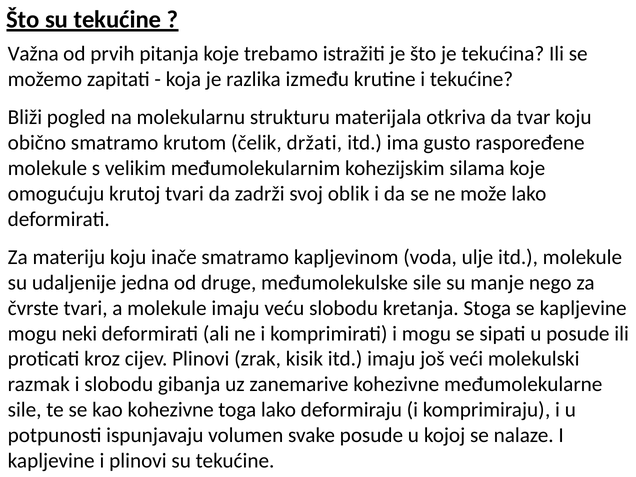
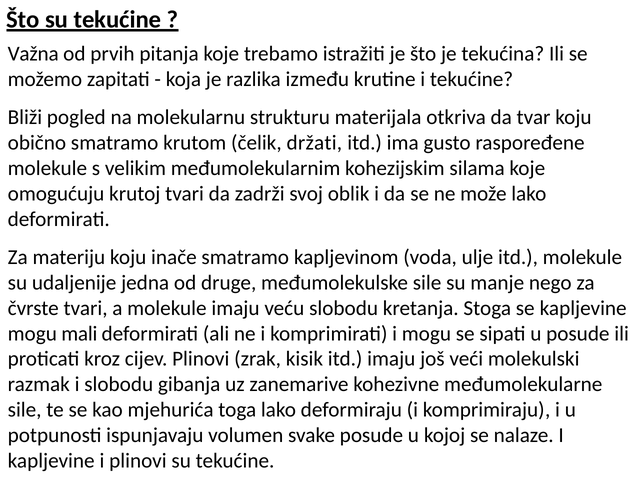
neki: neki -> mali (79, 334)
kao kohezivne: kohezivne -> mjehurića (171, 410)
